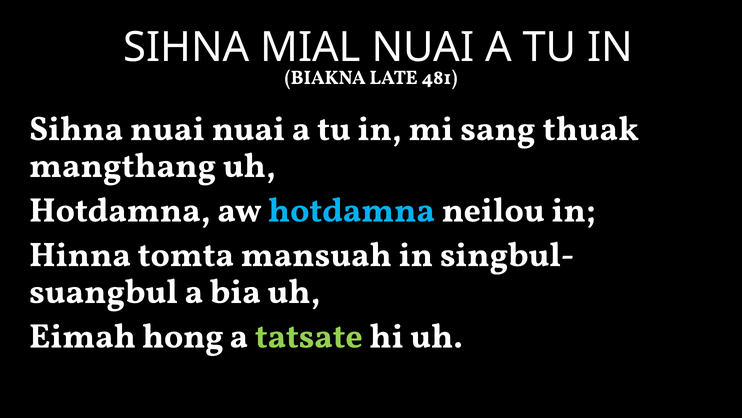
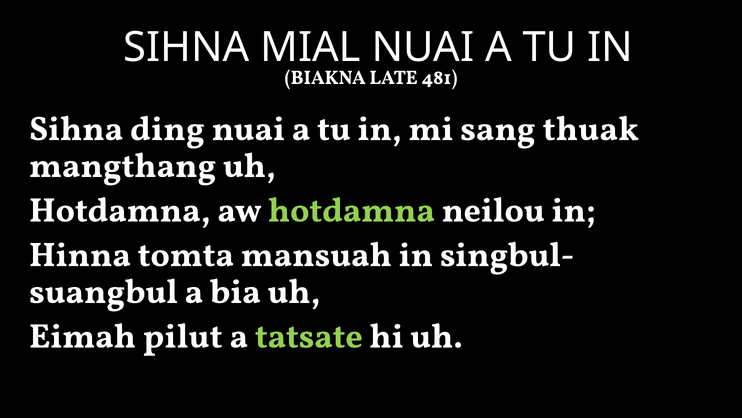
Sihna nuai: nuai -> ding (167, 129)
hotdamna colour: light blue -> light green (351, 210)
hong: hong -> pilut (183, 336)
